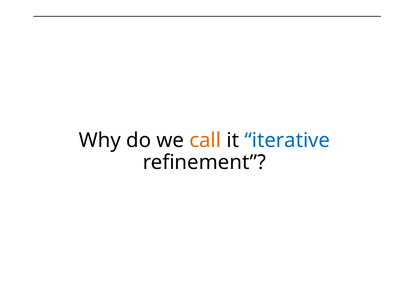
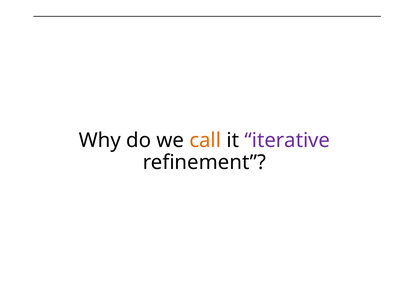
iterative colour: blue -> purple (287, 140)
